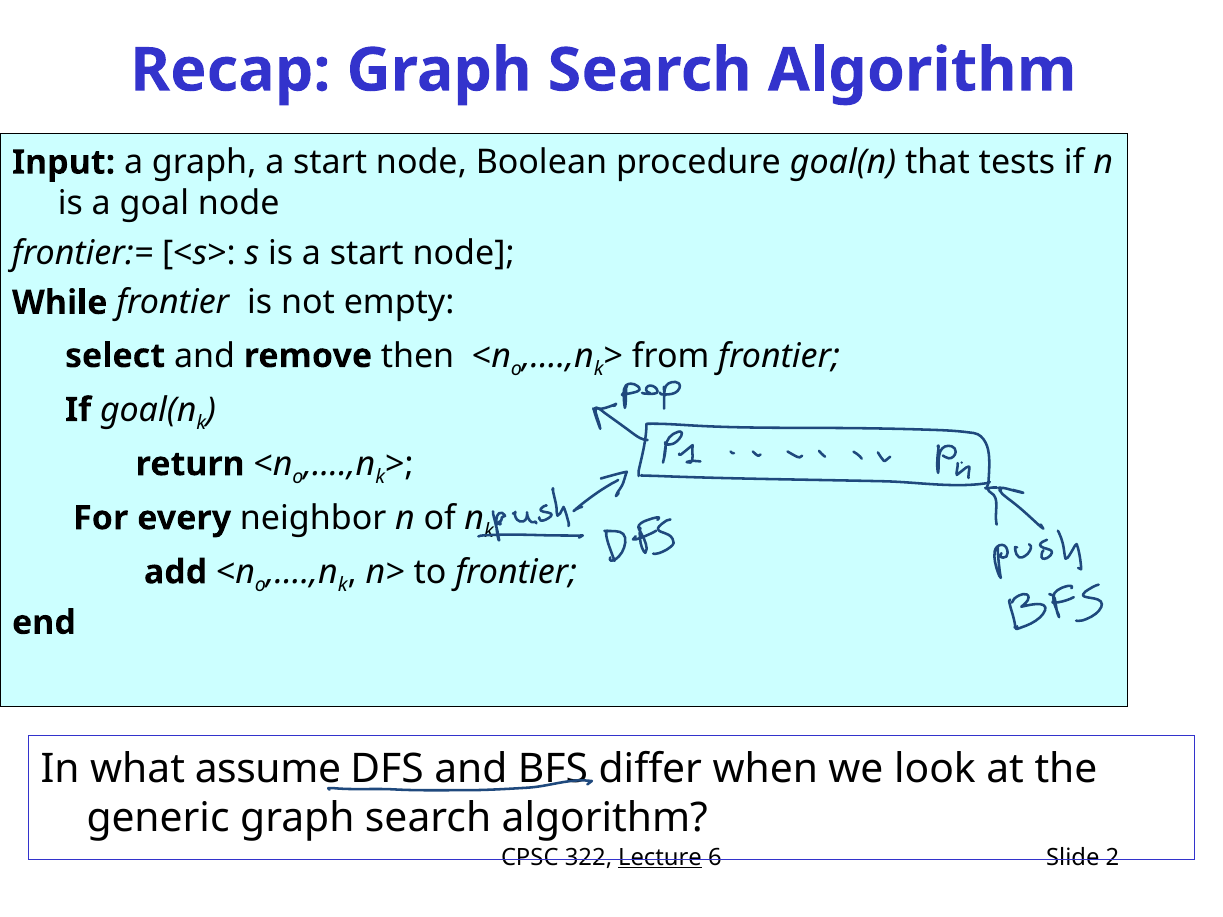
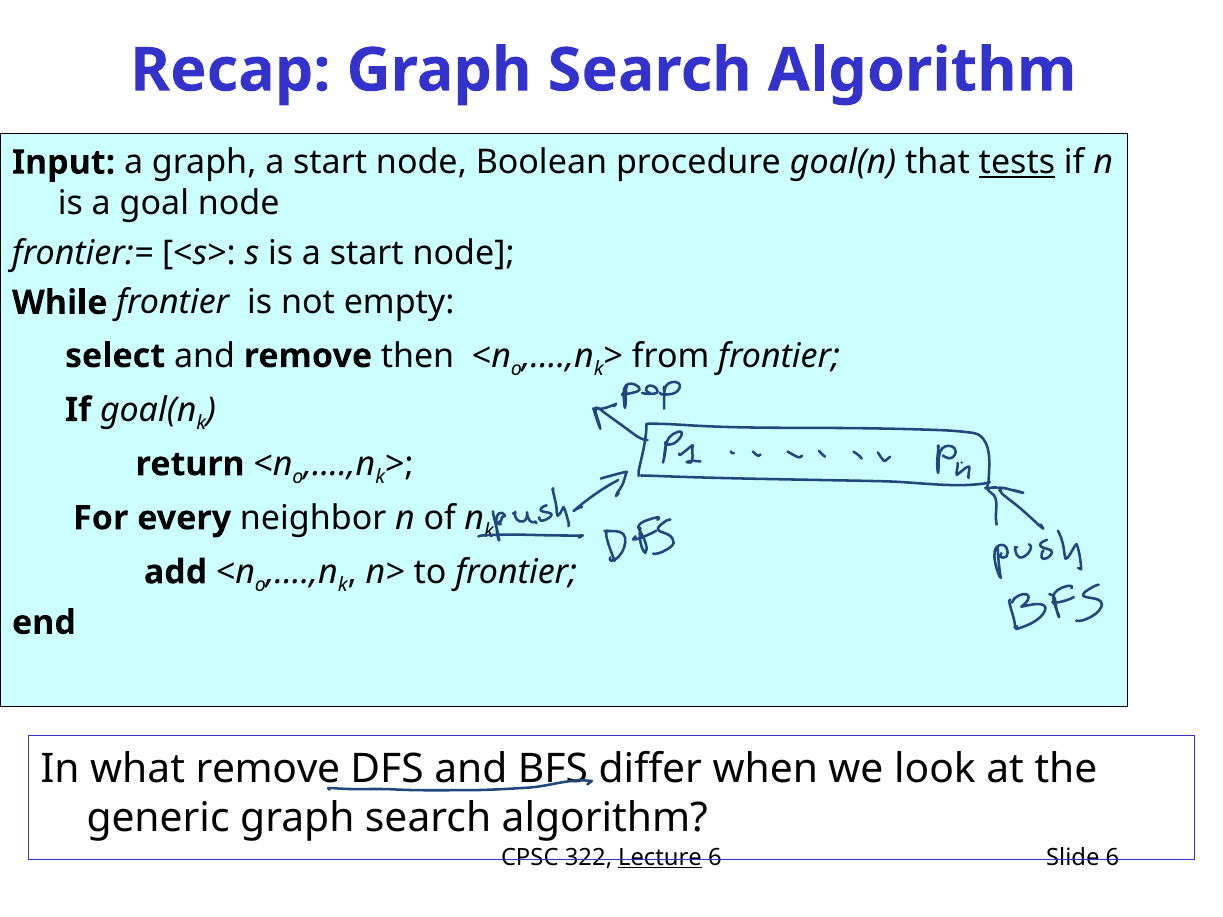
tests underline: none -> present (1017, 163)
what assume: assume -> remove (268, 769)
Slide 2: 2 -> 6 (1112, 858)
